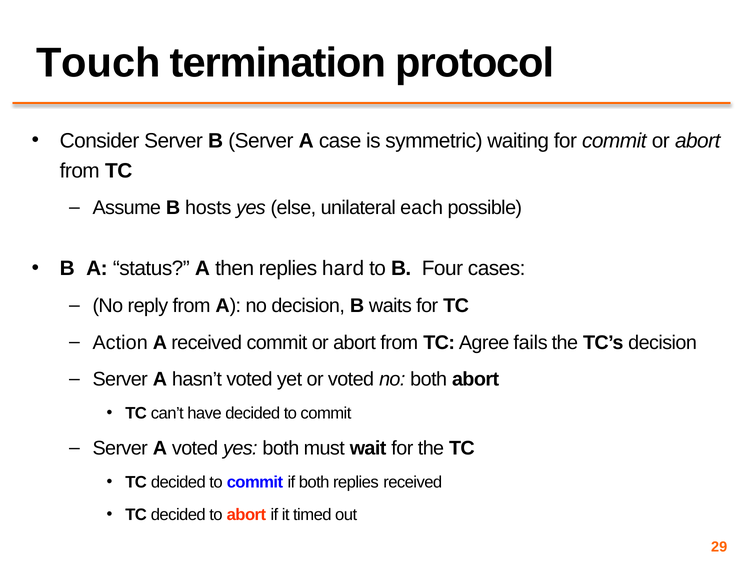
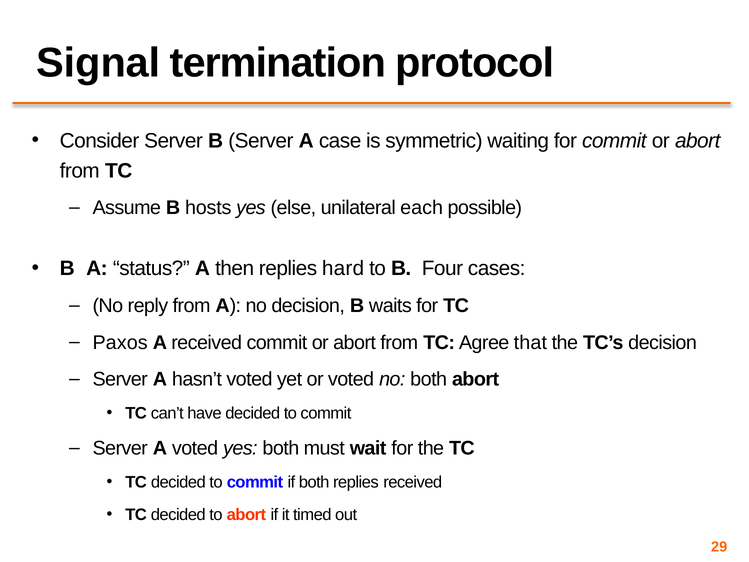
Touch: Touch -> Signal (98, 63)
Action: Action -> Paxos (120, 343)
fails: fails -> that (530, 343)
